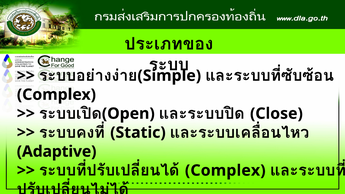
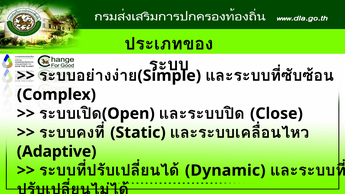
Complex: Complex -> Dynamic (225, 171)
